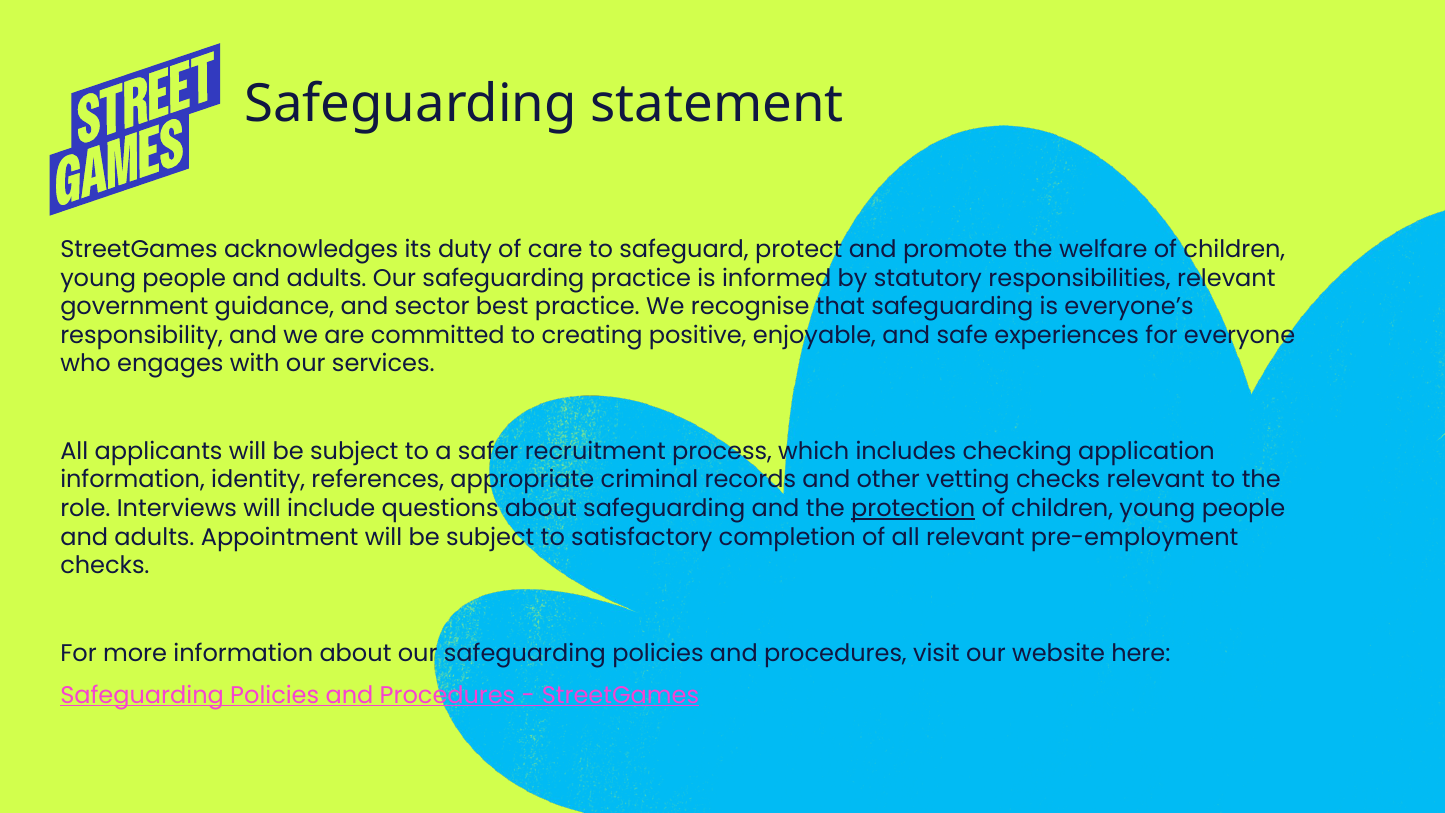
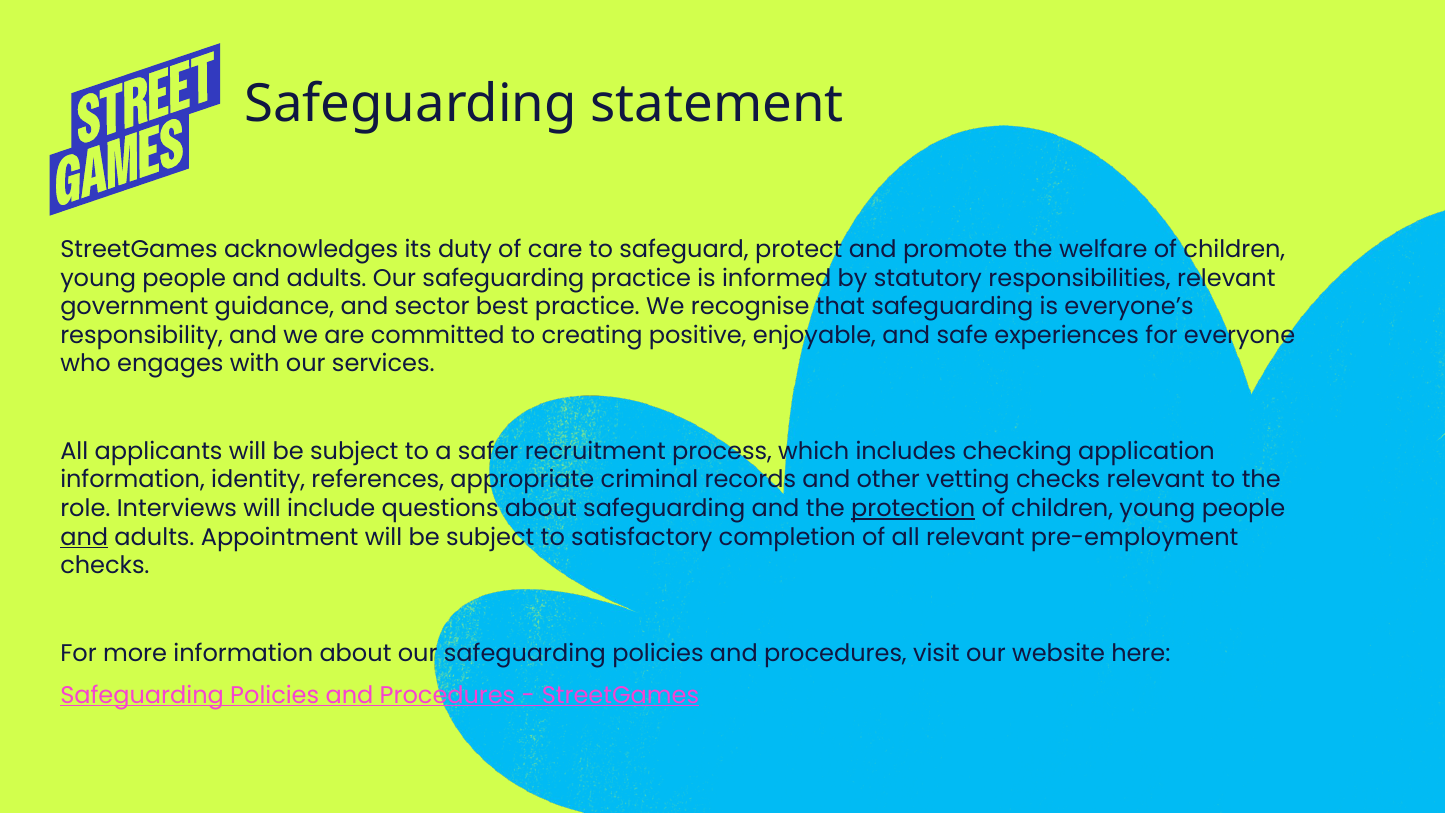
and underline: none -> present (84, 537)
